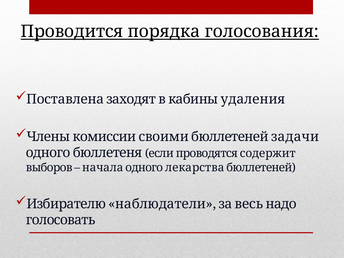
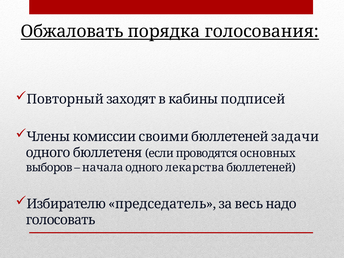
Проводится: Проводится -> Обжаловать (72, 31)
Поставлена: Поставлена -> Повторный (65, 99)
удаления: удаления -> подписей (253, 99)
содержит: содержит -> основных (268, 153)
наблюдатели: наблюдатели -> председатель (162, 204)
